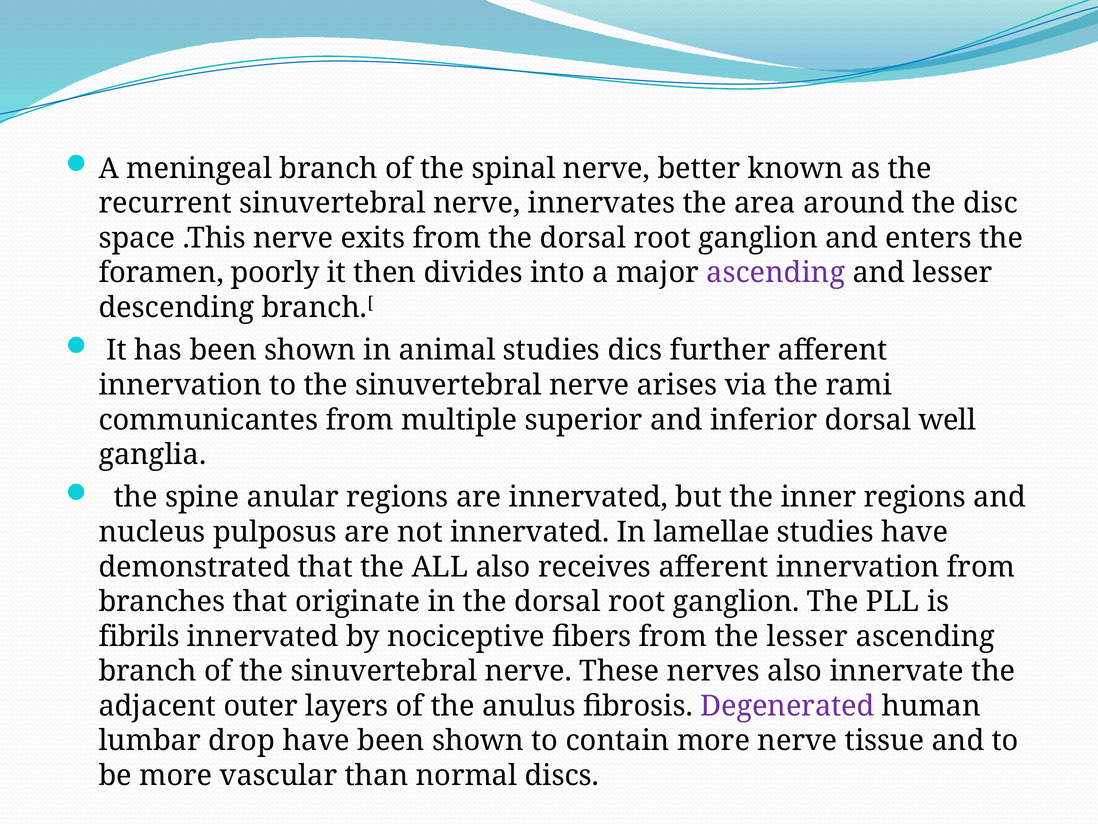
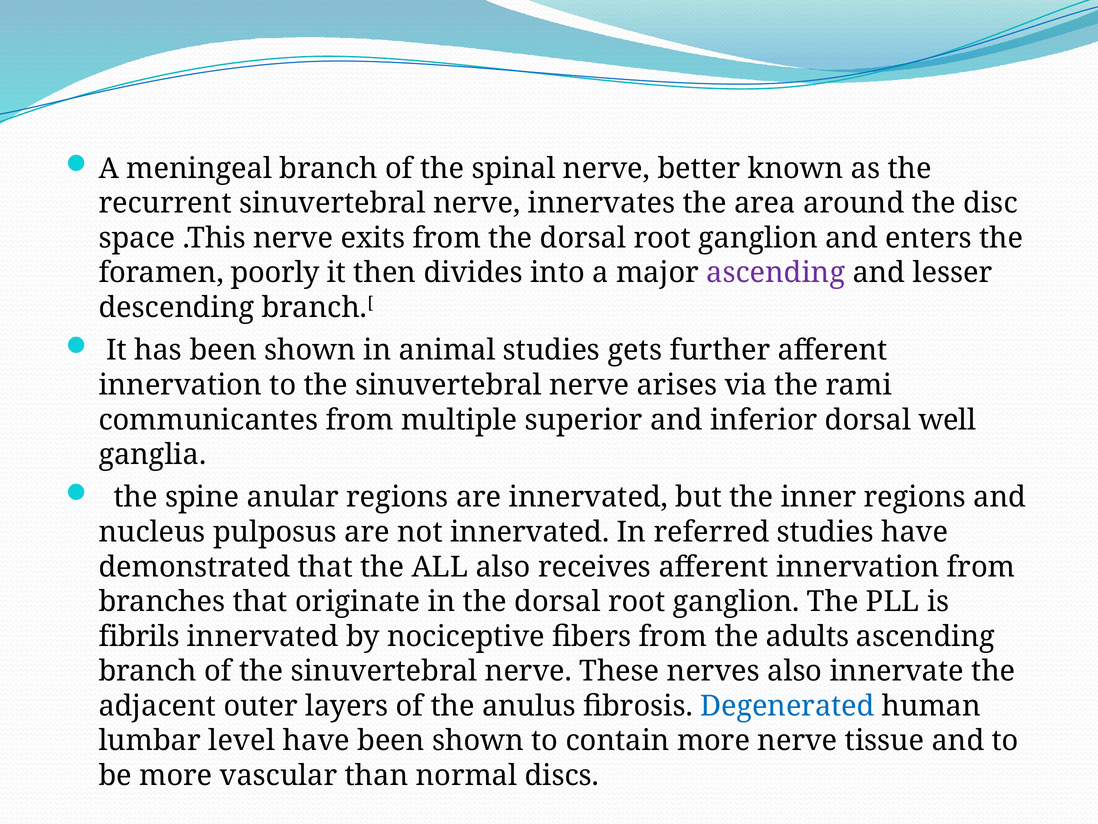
dics: dics -> gets (635, 350)
lamellae: lamellae -> referred (712, 532)
the lesser: lesser -> adults (807, 636)
Degenerated colour: purple -> blue (787, 706)
drop: drop -> level (242, 740)
